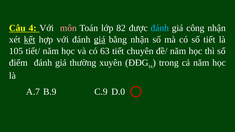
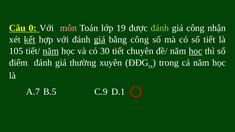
4: 4 -> 0 (33, 28)
82: 82 -> 19 (121, 28)
đánh colour: light blue -> light green (160, 28)
bằng nhận: nhận -> công (140, 40)
năm underline: none -> present (51, 51)
63: 63 -> 30 (105, 51)
học underline: none -> present (196, 51)
B.9: B.9 -> B.5 (50, 92)
D.0: D.0 -> D.1 (118, 92)
